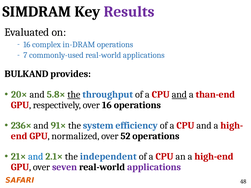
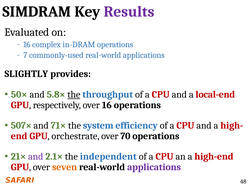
BULKAND: BULKAND -> SLIGHTLY (26, 74)
20×: 20× -> 50× (19, 95)
and underline: present -> none (179, 95)
than-end: than-end -> local-end (215, 95)
236×: 236× -> 507× (21, 126)
91×: 91× -> 71× (58, 126)
normalized: normalized -> orchestrate (75, 136)
52: 52 -> 70 (125, 136)
and colour: blue -> purple (36, 157)
seven colour: purple -> orange (65, 167)
